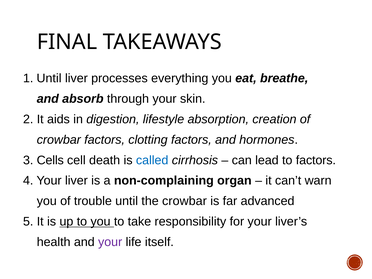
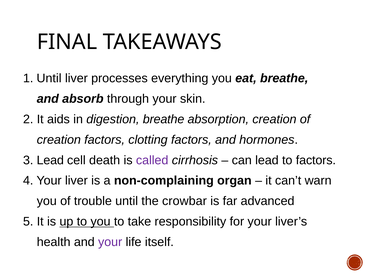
digestion lifestyle: lifestyle -> breathe (164, 119)
crowbar: crowbar -> creation (59, 140)
3 Cells: Cells -> Lead (50, 160)
called colour: blue -> purple (152, 160)
